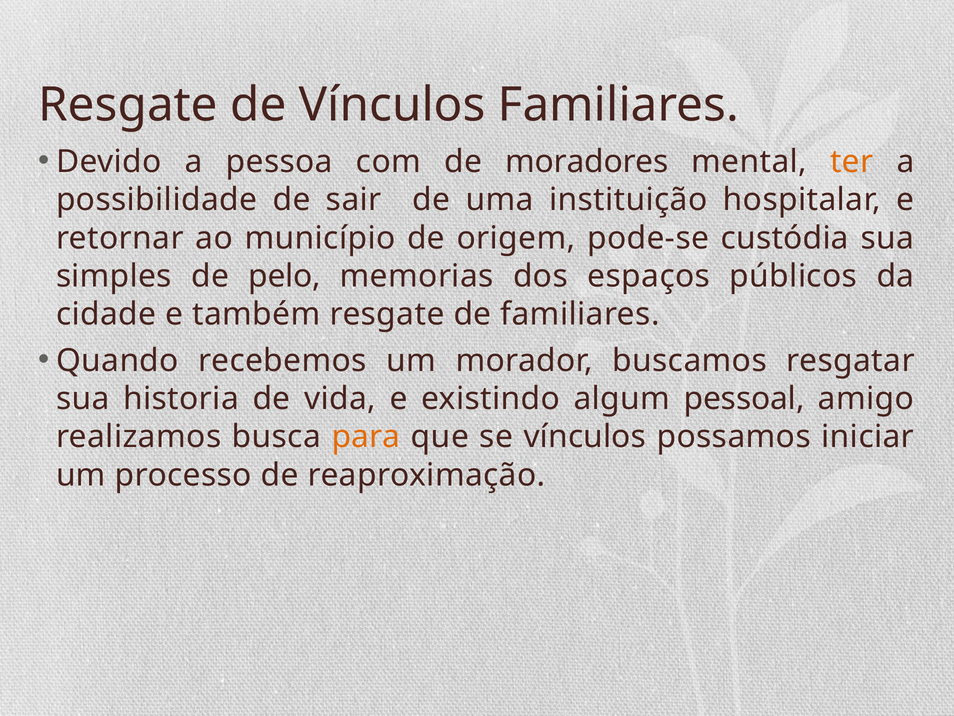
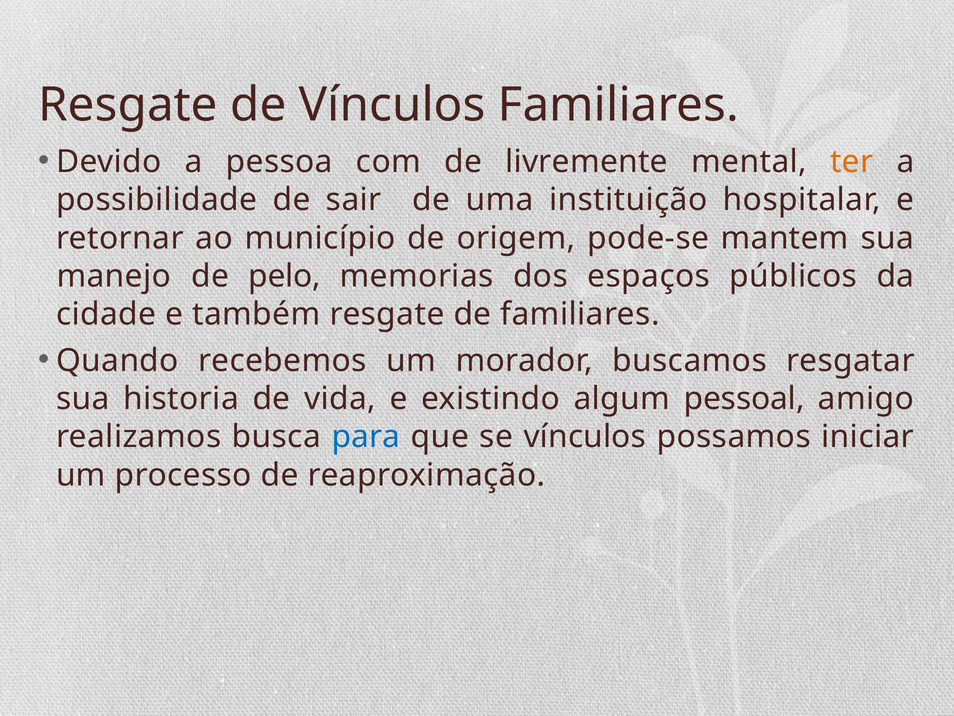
moradores: moradores -> livremente (587, 162)
custódia: custódia -> mantem (785, 238)
simples: simples -> manejo (114, 276)
para colour: orange -> blue (366, 437)
